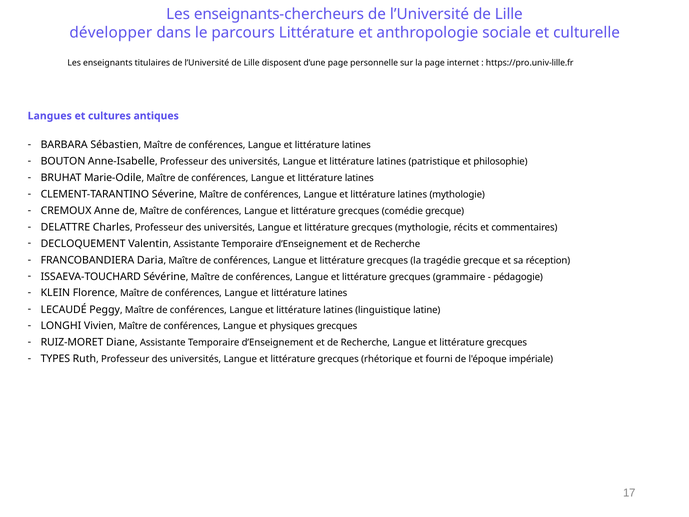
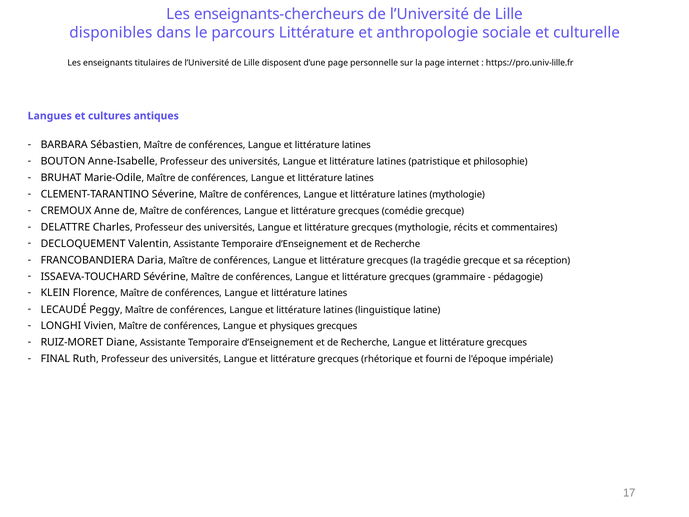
développer: développer -> disponibles (111, 33)
TYPES: TYPES -> FINAL (55, 359)
